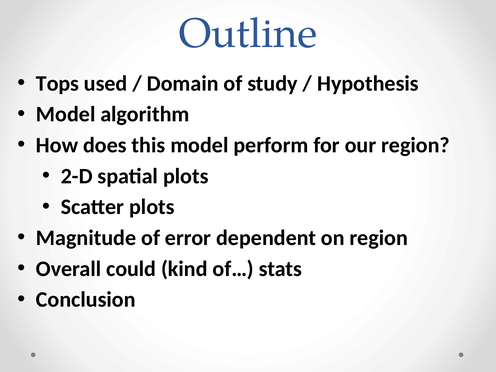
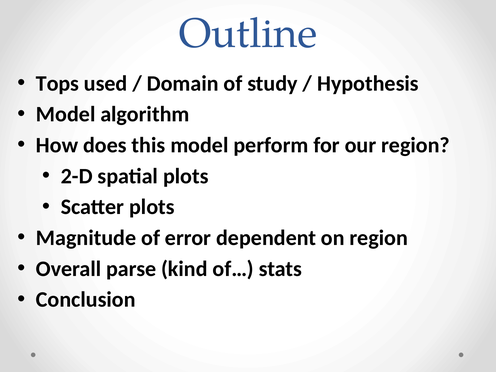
could: could -> parse (131, 269)
